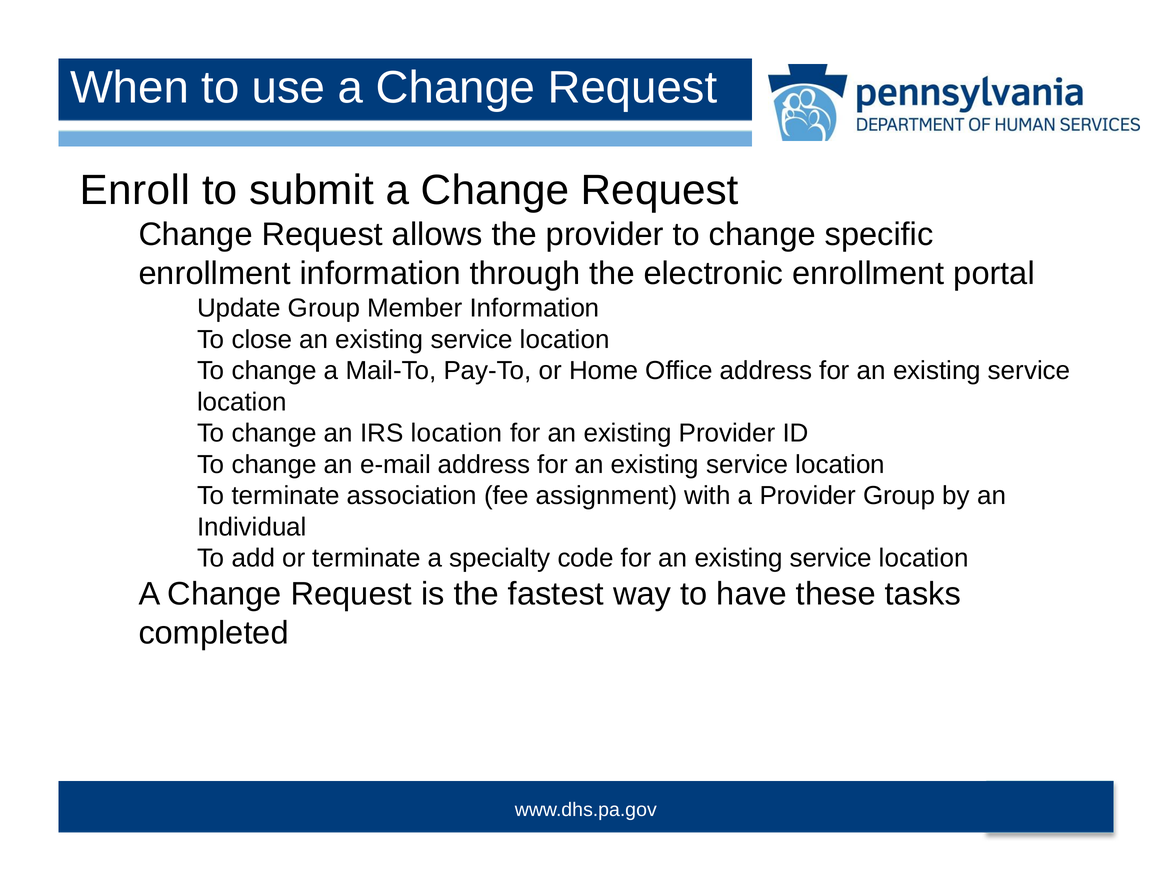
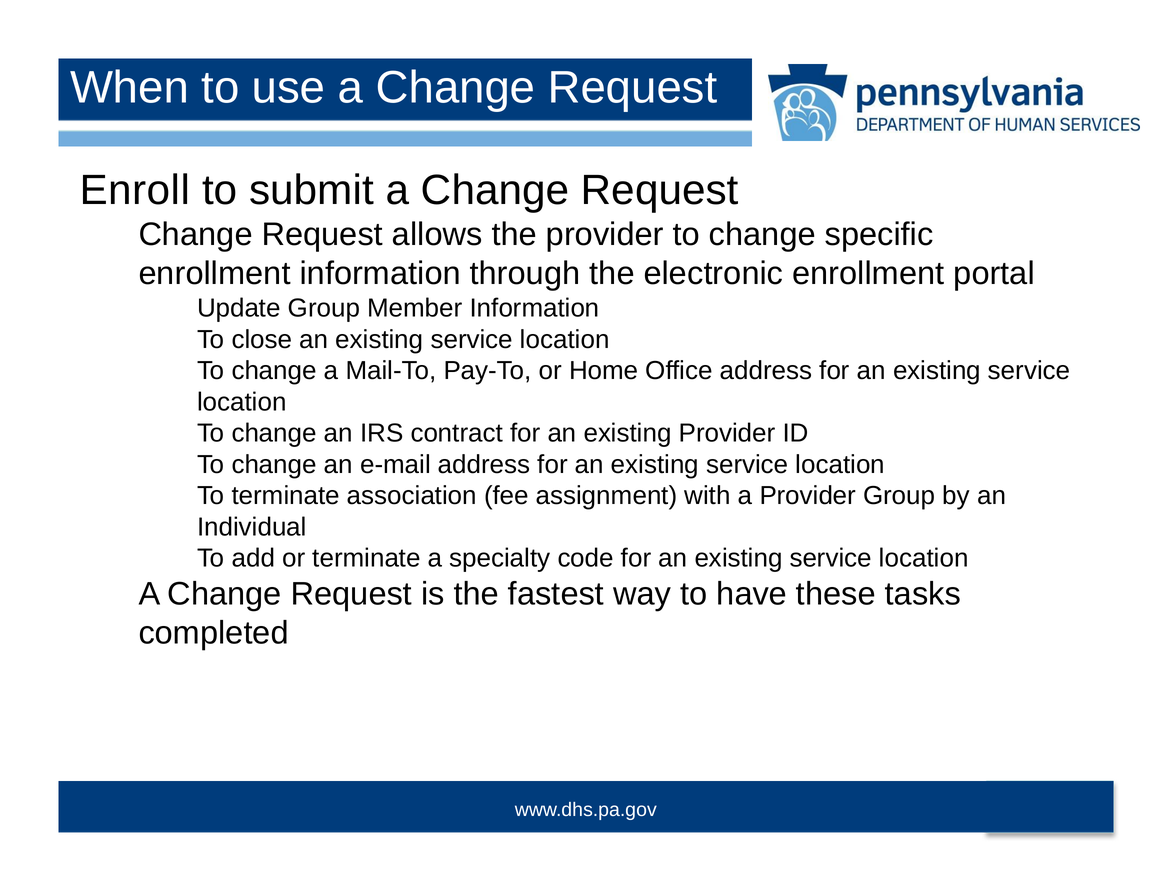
IRS location: location -> contract (457, 433)
